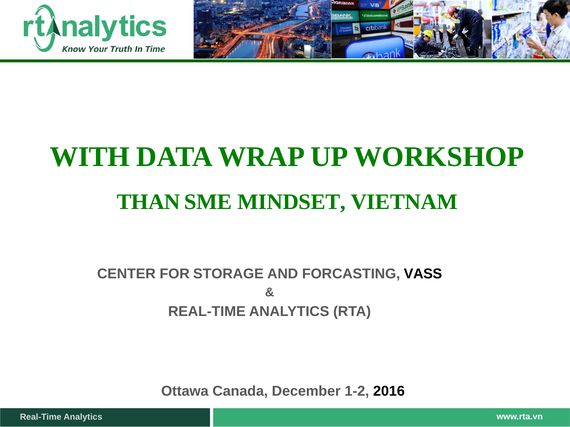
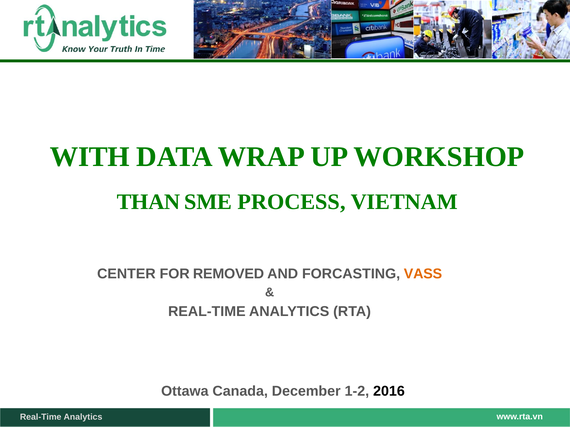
MINDSET: MINDSET -> PROCESS (292, 202)
STORAGE: STORAGE -> REMOVED (229, 274)
VASS colour: black -> orange (423, 274)
